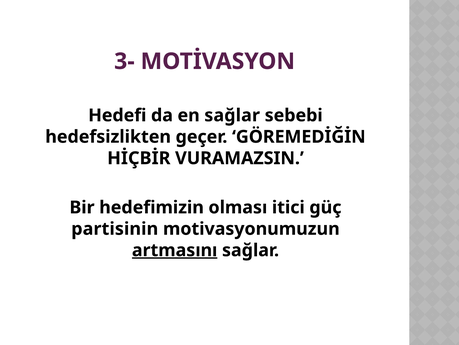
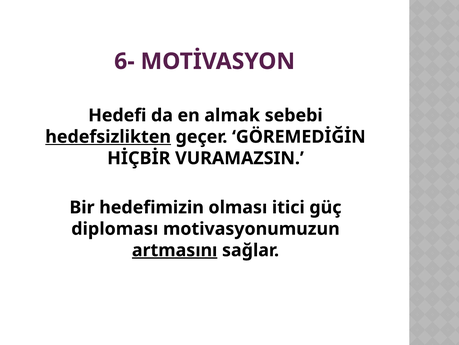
3-: 3- -> 6- (124, 61)
en sağlar: sağlar -> almak (232, 115)
hedefsizlikten underline: none -> present (108, 137)
partisinin: partisinin -> diploması (115, 228)
